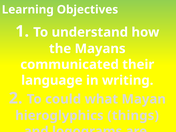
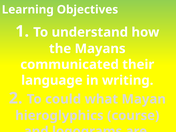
things: things -> course (133, 116)
